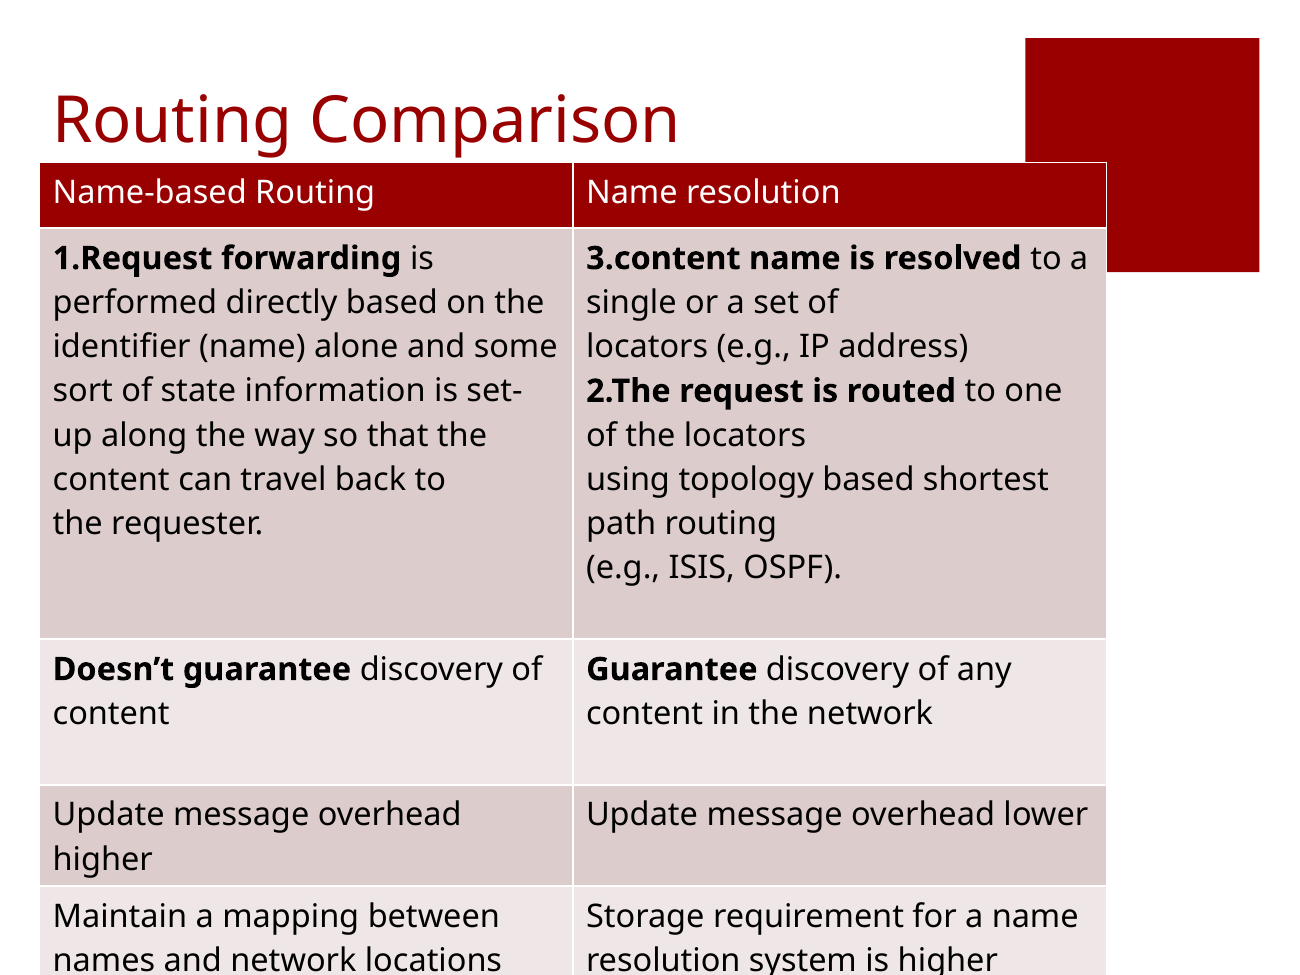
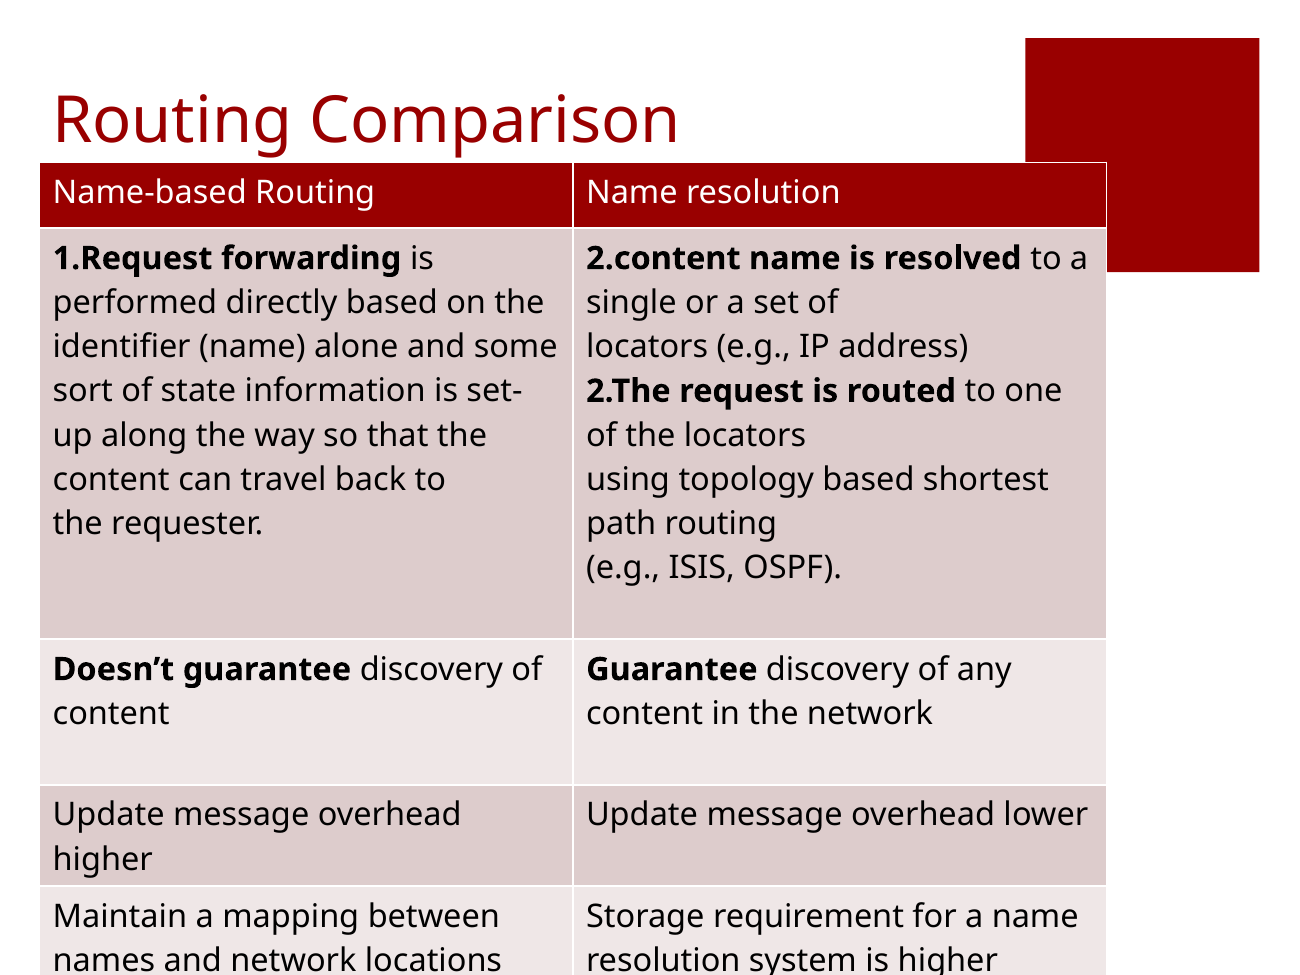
3.content: 3.content -> 2.content (663, 258)
